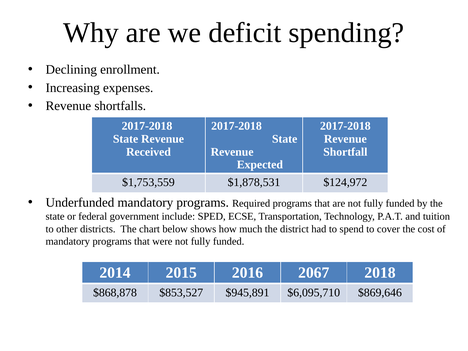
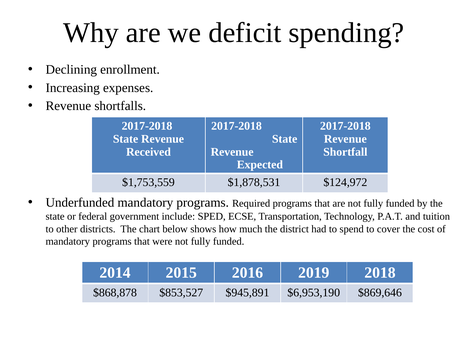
2067: 2067 -> 2019 (314, 273)
$6,095,710: $6,095,710 -> $6,953,190 (314, 293)
